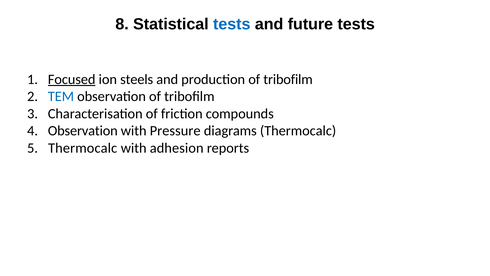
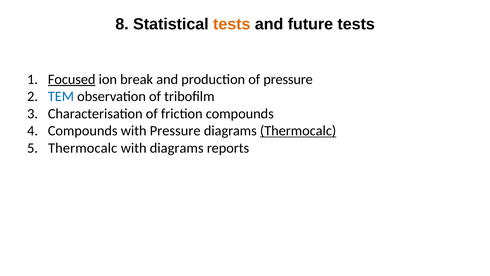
tests colour: blue -> orange (232, 24)
steels: steels -> break (137, 79)
production of tribofilm: tribofilm -> pressure (288, 79)
Observation: Observation -> Compounds (83, 131)
Thermocalc underline: none -> present (298, 131)
with adhesion: adhesion -> diagrams (177, 148)
